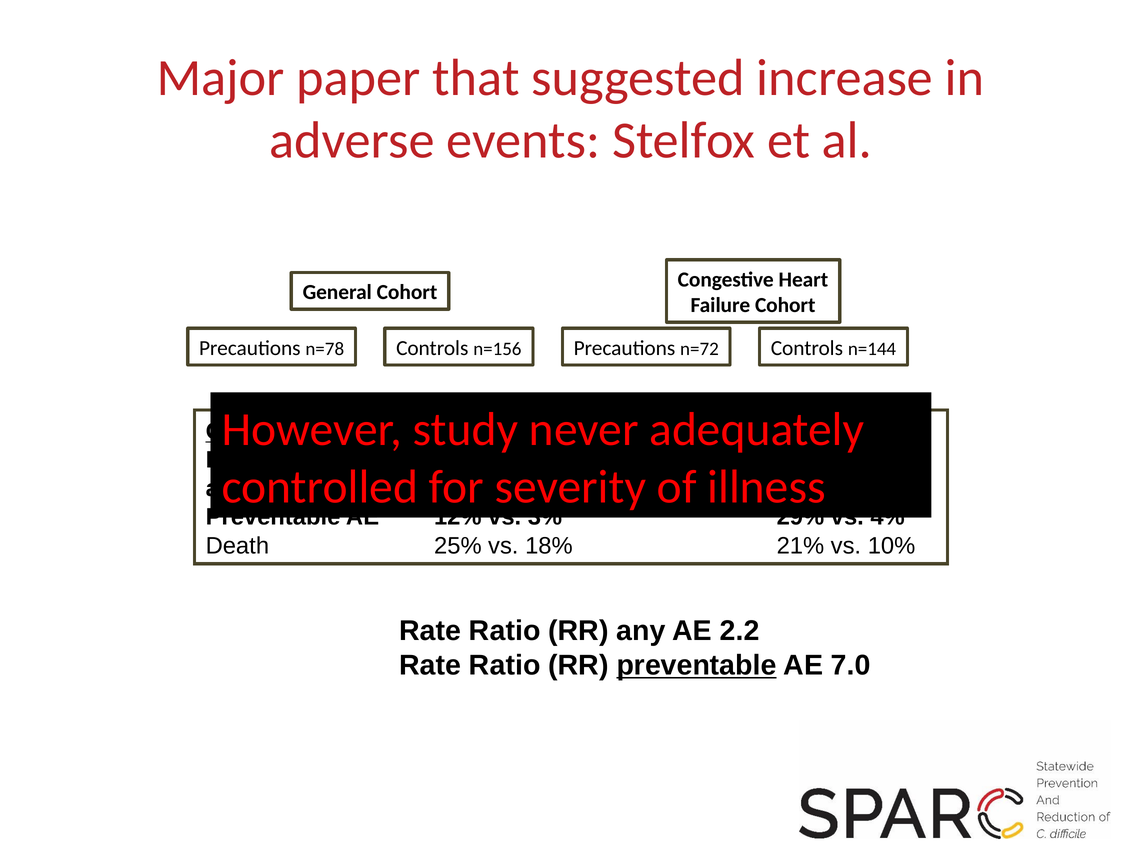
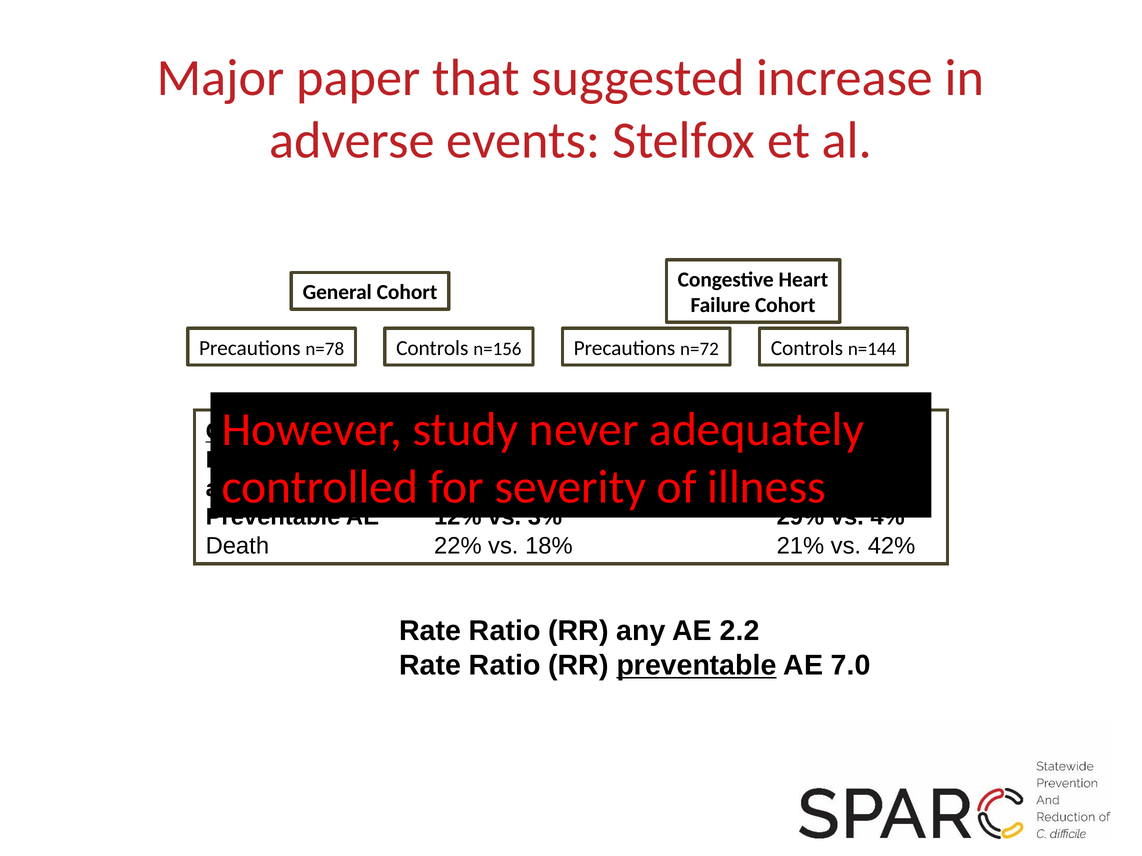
Death 25%: 25% -> 22% (458, 546)
10%: 10% -> 42% (892, 546)
